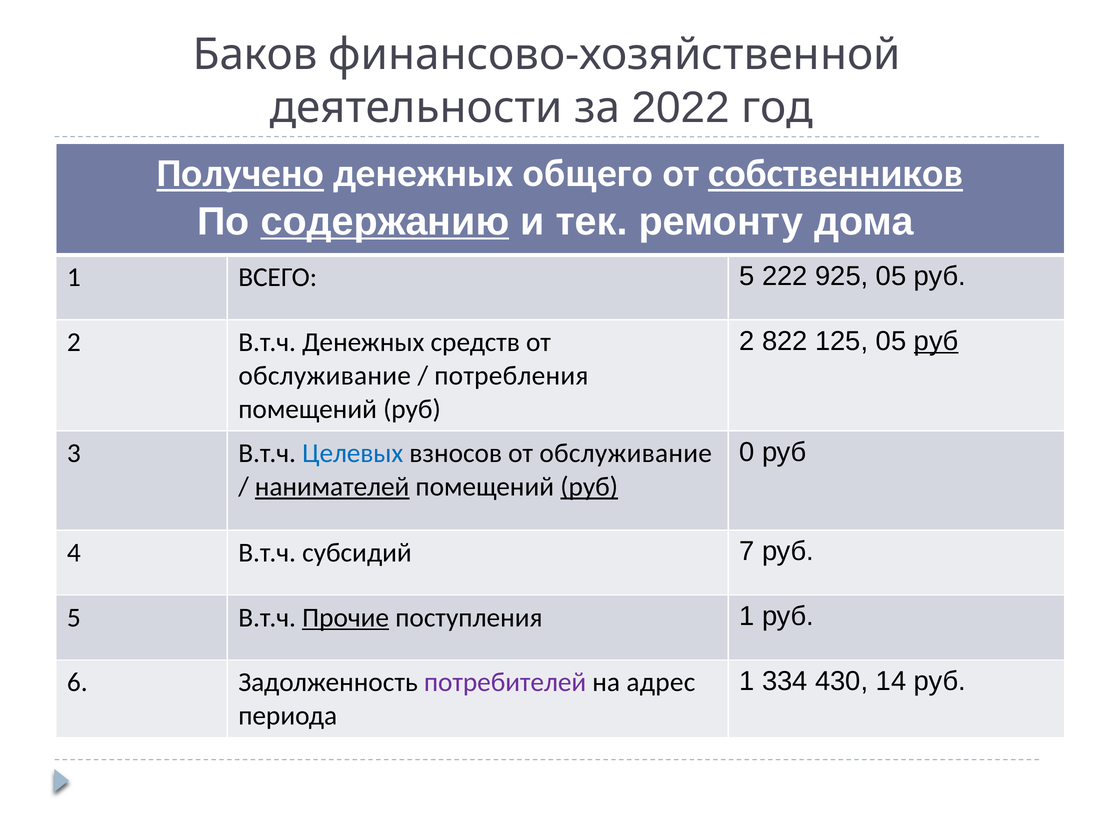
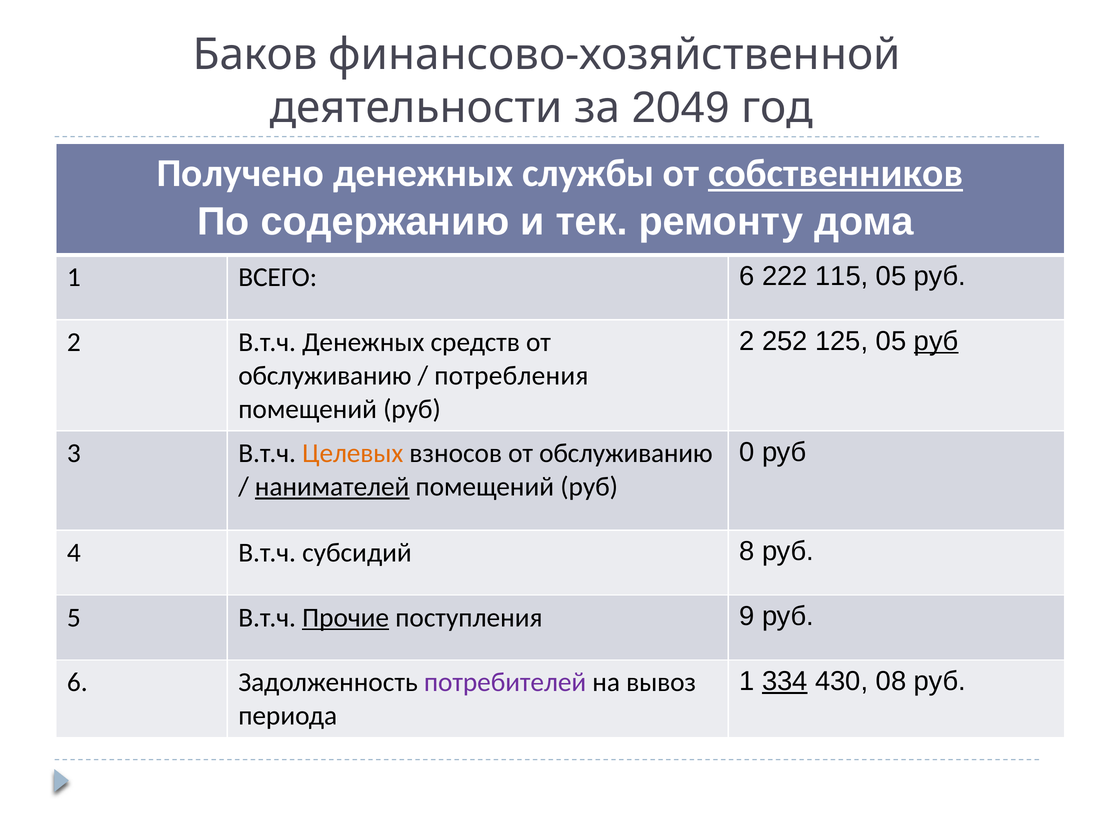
2022: 2022 -> 2049 (681, 108)
Получено underline: present -> none (240, 173)
общего: общего -> службы (588, 173)
содержанию underline: present -> none (385, 222)
ВСЕГО 5: 5 -> 6 (747, 276)
925: 925 -> 115 (842, 276)
822: 822 -> 252 (785, 341)
обслуживание: обслуживание -> обслуживанию (325, 376)
Целевых colour: blue -> orange (353, 454)
взносов от обслуживание: обслуживание -> обслуживанию (626, 454)
руб underline: present -> none (589, 487)
7: 7 -> 8 (747, 552)
поступления 1: 1 -> 9 (747, 617)
334 underline: none -> present (785, 682)
14: 14 -> 08 (891, 682)
адрес: адрес -> вывоз (661, 683)
